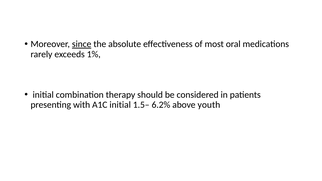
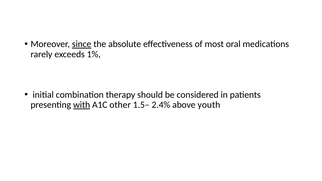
with underline: none -> present (82, 105)
A1C initial: initial -> other (120, 105)
6.2%: 6.2% -> 2.4% (161, 105)
